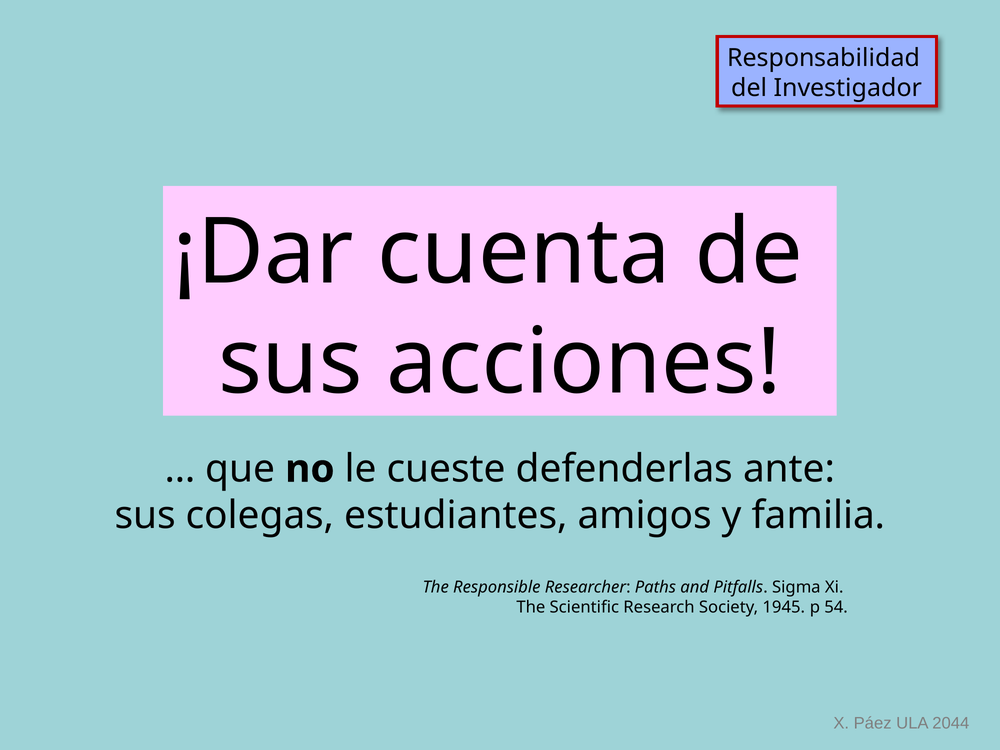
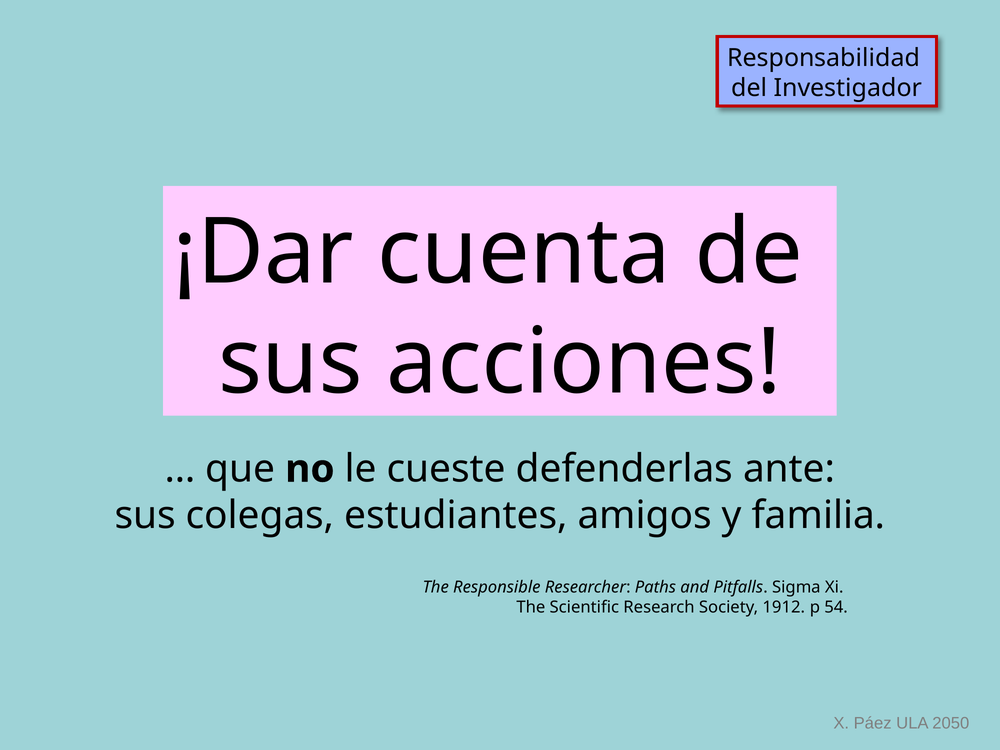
1945: 1945 -> 1912 (784, 607)
2044: 2044 -> 2050 (951, 723)
